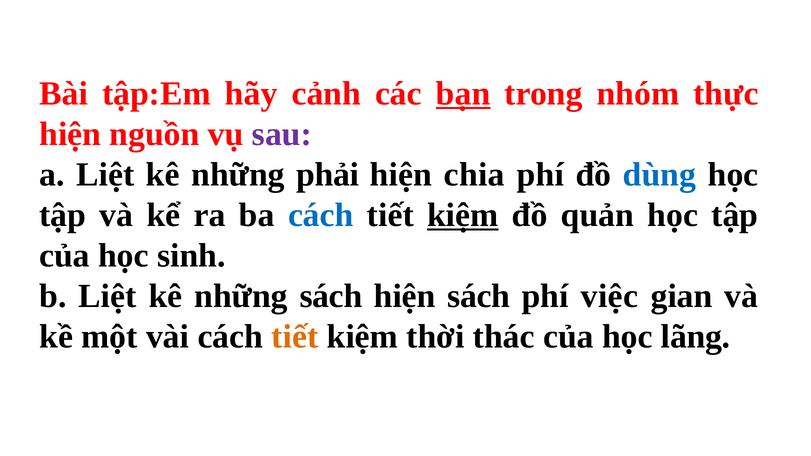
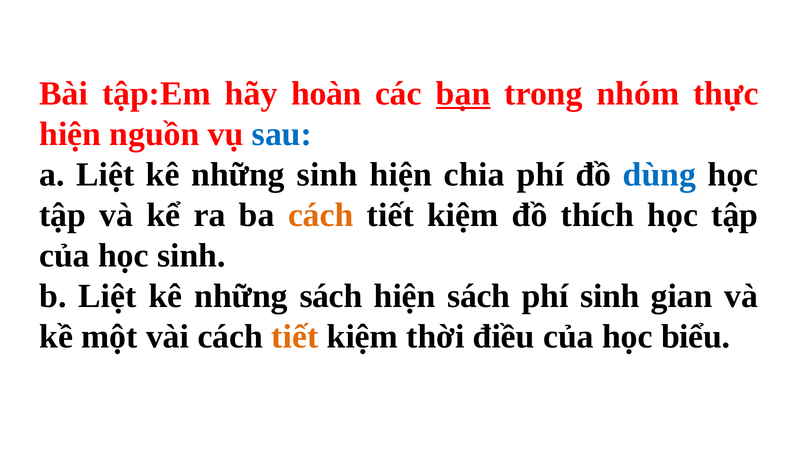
cảnh: cảnh -> hoàn (326, 93)
sau colour: purple -> blue (282, 134)
những phải: phải -> sinh (327, 175)
cách colour: blue -> orange (321, 215)
kiệm underline: present -> none (463, 215)
quản: quản -> thích (597, 215)
phí việc: việc -> sinh (610, 296)
thác: thác -> điều (504, 337)
lãng: lãng -> biểu (696, 337)
